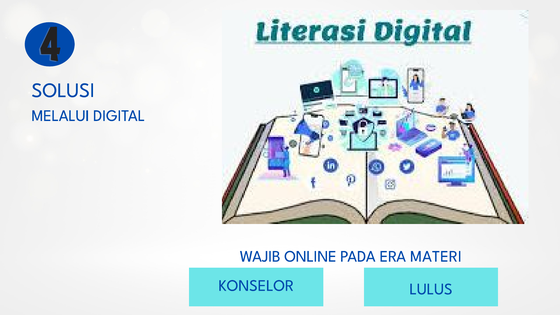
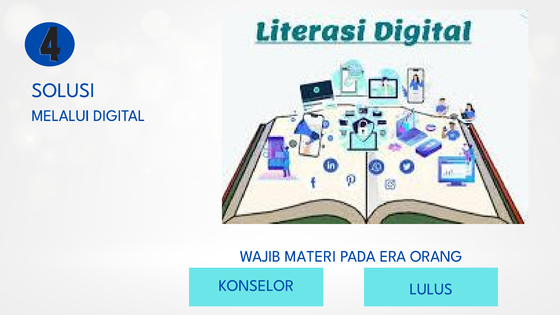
ONLINE: ONLINE -> MATERI (310, 256)
MATERI: MATERI -> ORANG (436, 256)
